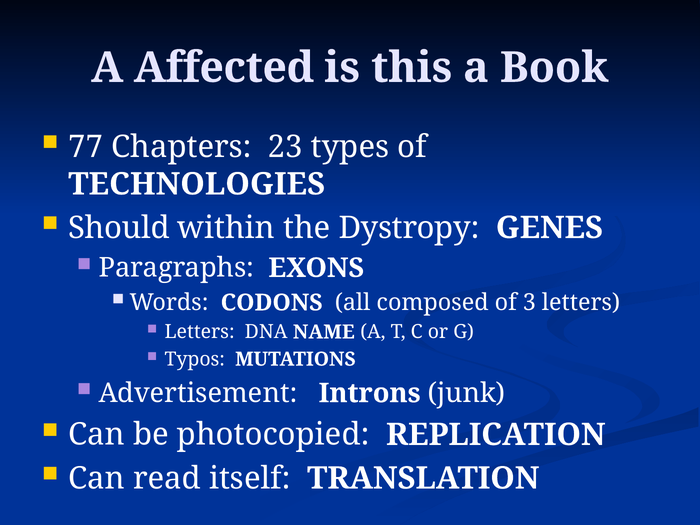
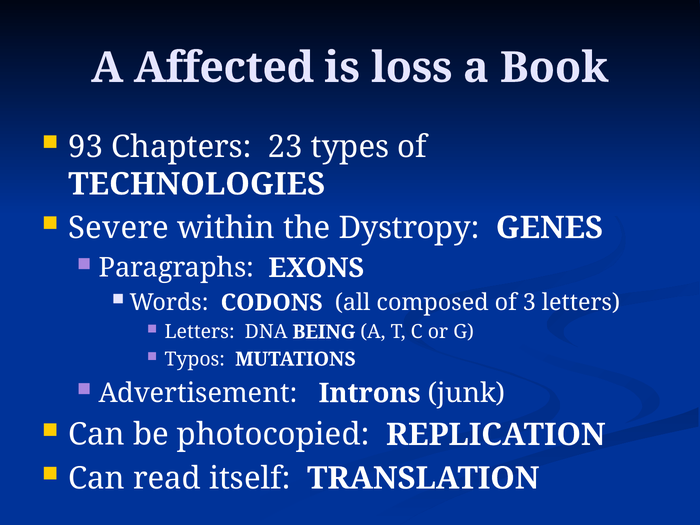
this: this -> loss (412, 68)
77: 77 -> 93 (86, 147)
Should: Should -> Severe (119, 228)
NAME: NAME -> BEING (324, 332)
